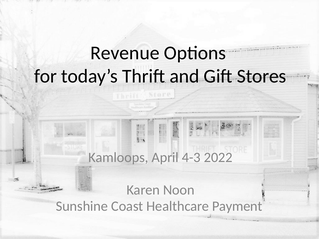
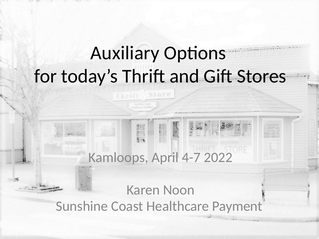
Revenue: Revenue -> Auxiliary (125, 53)
4-3: 4-3 -> 4-7 (191, 158)
